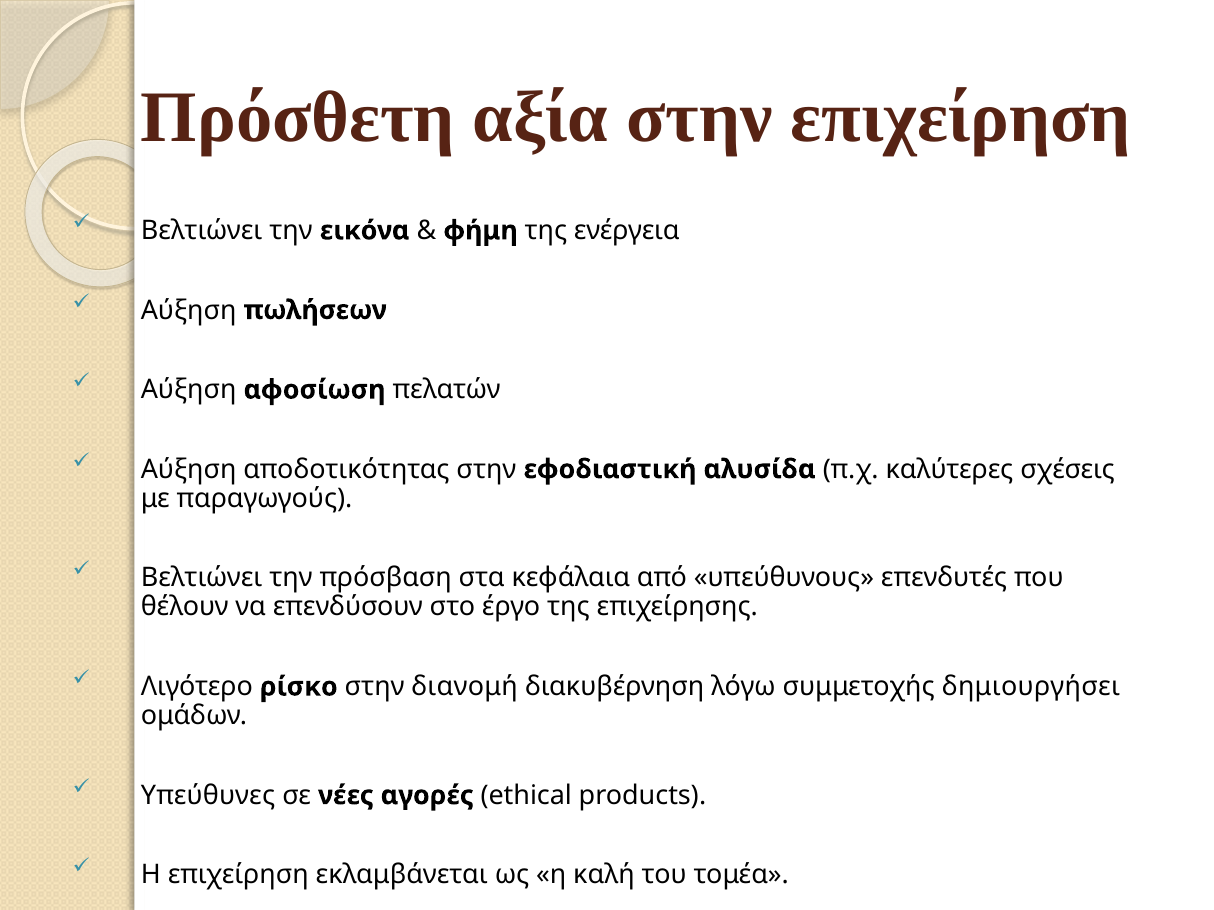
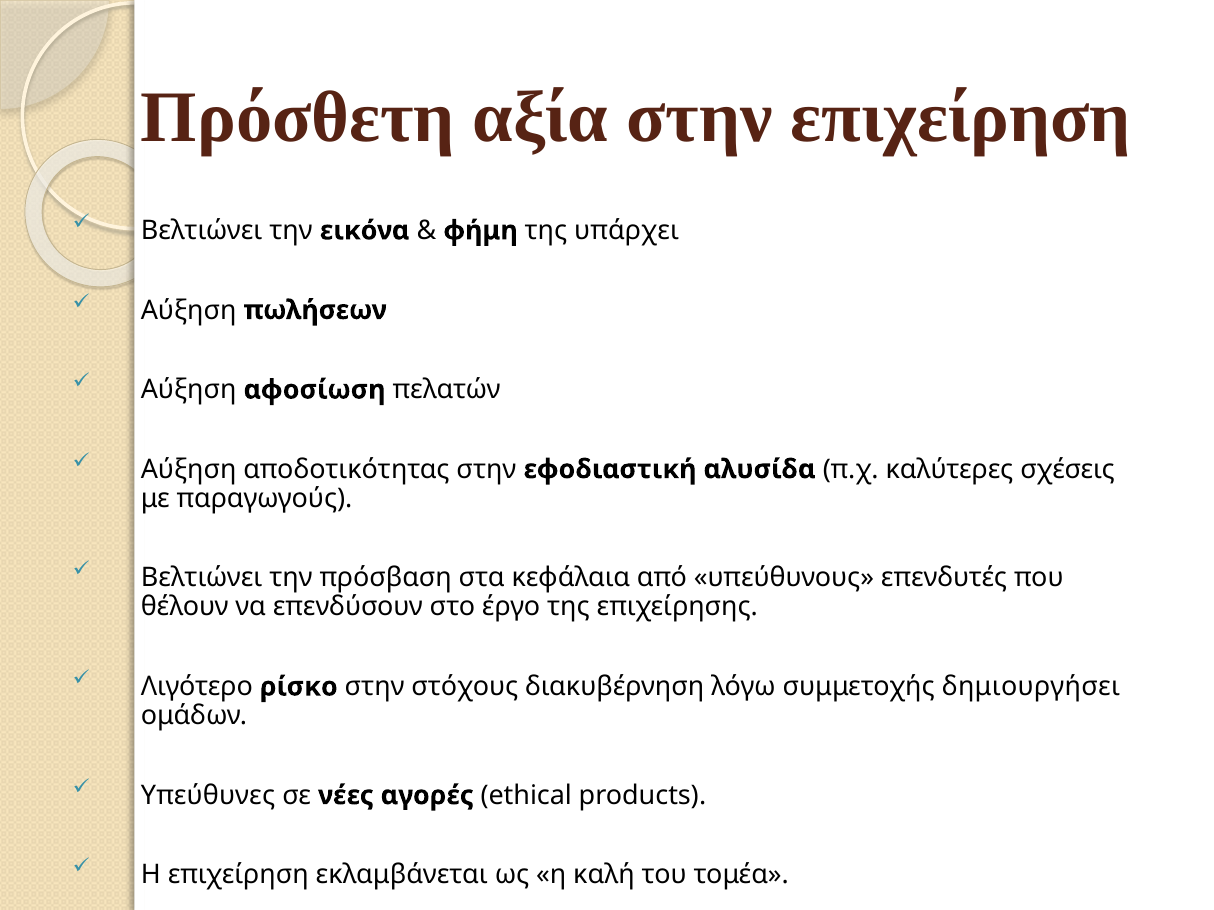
ενέργεια: ενέργεια -> υπάρχει (627, 231)
διανομή: διανομή -> στόχους (465, 687)
